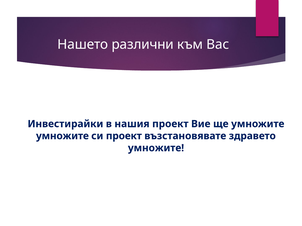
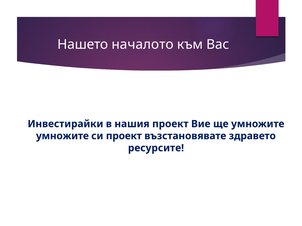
различни: различни -> началото (143, 45)
умножите: умножите -> ресурсите (156, 148)
